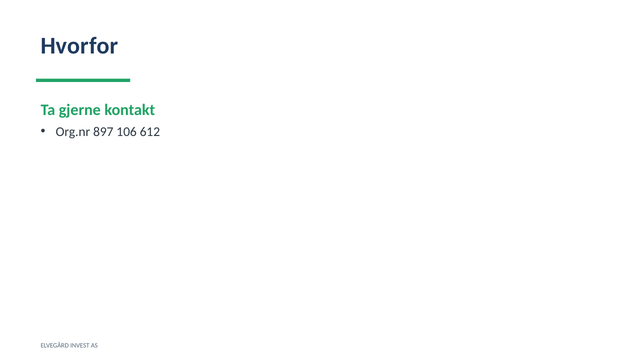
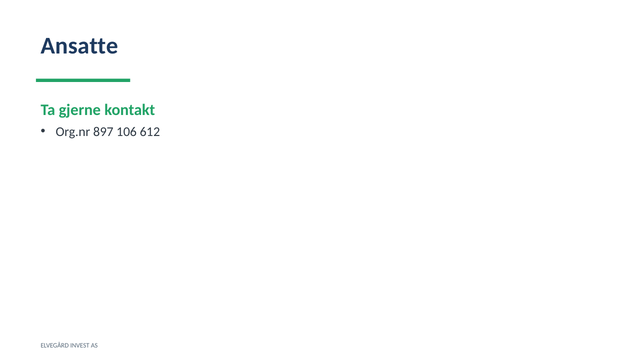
Hvorfor: Hvorfor -> Ansatte (80, 46)
